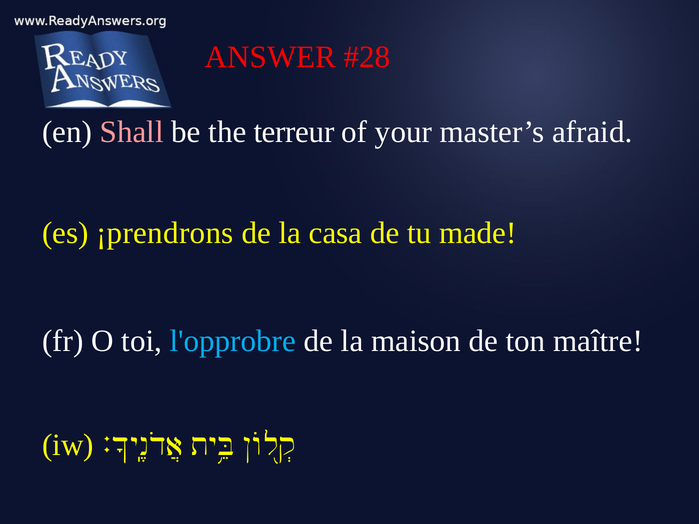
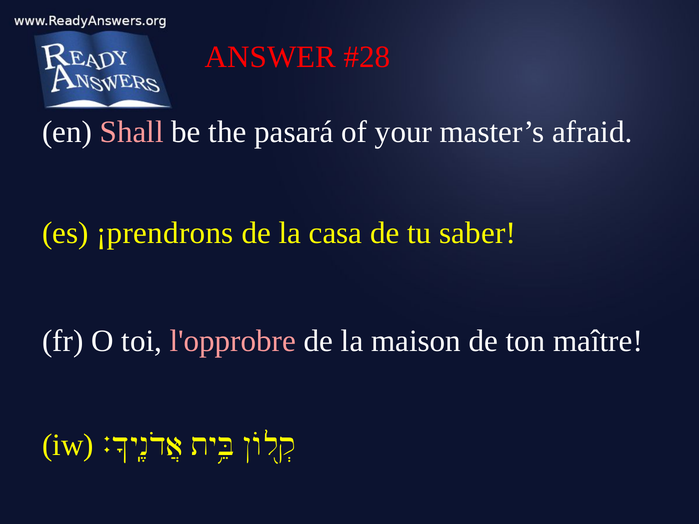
terreur: terreur -> pasará (294, 132)
made: made -> saber (478, 233)
l'opprobre colour: light blue -> pink (233, 341)
